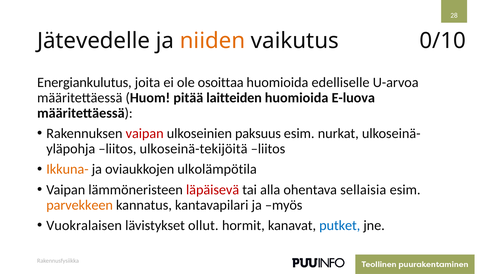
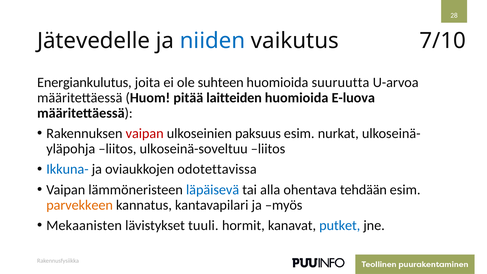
niiden colour: orange -> blue (212, 41)
0/10: 0/10 -> 7/10 (443, 41)
osoittaa: osoittaa -> suhteen (221, 82)
edelliselle: edelliselle -> suuruutta (340, 82)
ulkoseinä-tekijöitä: ulkoseinä-tekijöitä -> ulkoseinä-soveltuu (194, 149)
Ikkuna- colour: orange -> blue (67, 169)
ulkolämpötila: ulkolämpötila -> odotettavissa (217, 169)
läpäisevä colour: red -> blue (213, 190)
sellaisia: sellaisia -> tehdään (363, 190)
Vuokralaisen: Vuokralaisen -> Mekaanisten (84, 225)
ollut: ollut -> tuuli (203, 225)
